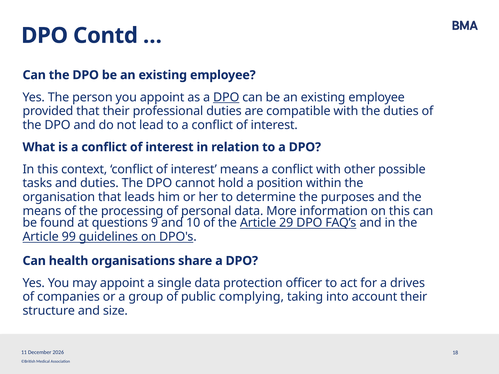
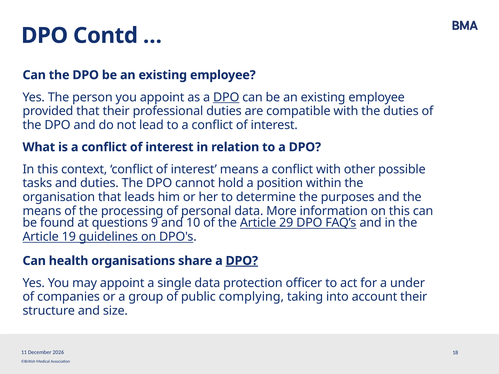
99: 99 -> 19 (69, 237)
DPO underline: none -> present (242, 261)
drives: drives -> under (408, 283)
